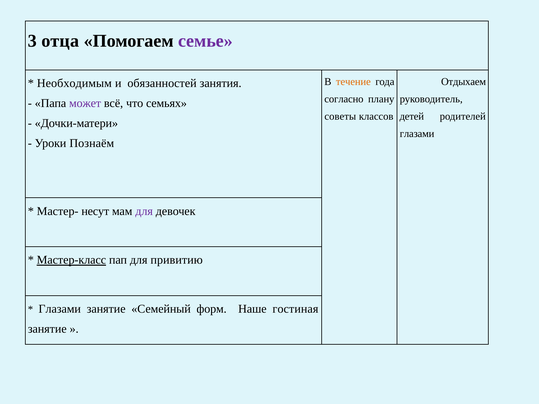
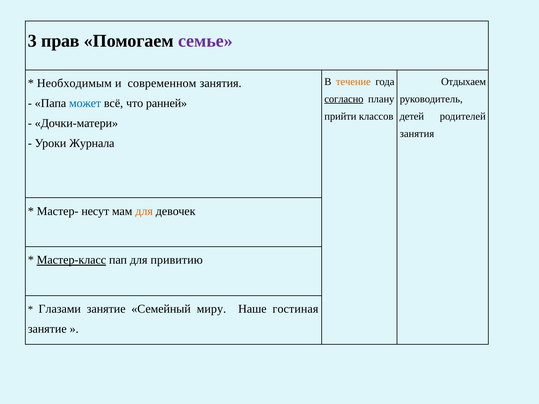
отца: отца -> прав (60, 41)
обязанностей: обязанностей -> современном (162, 83)
согласно underline: none -> present (344, 99)
может colour: purple -> blue (85, 103)
семьях: семьях -> ранней (167, 103)
советы: советы -> прийти (340, 116)
глазами: глазами -> занятия (417, 134)
Познаём: Познаём -> Журнала (92, 143)
для colour: purple -> orange (144, 211)
форм: форм -> миру (211, 309)
